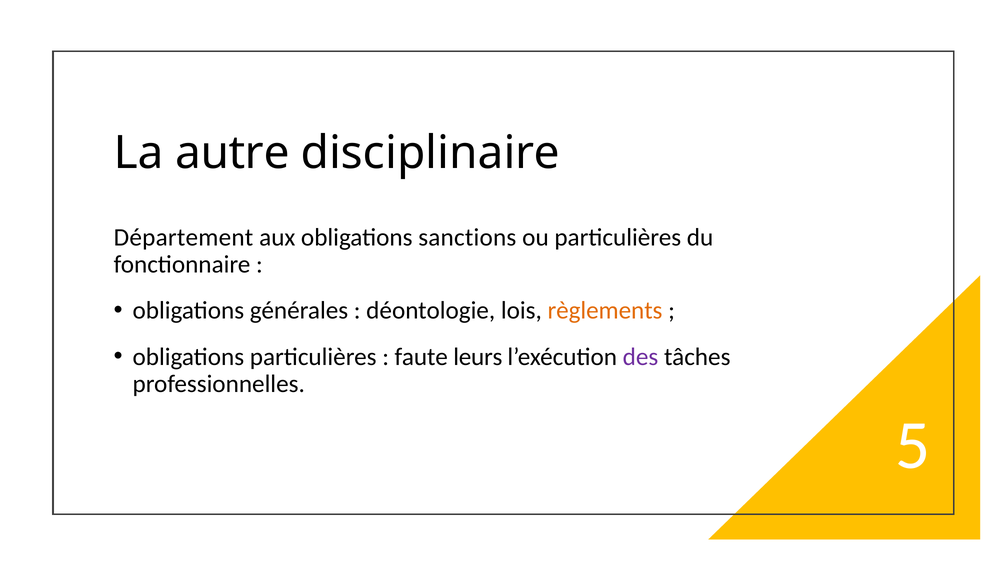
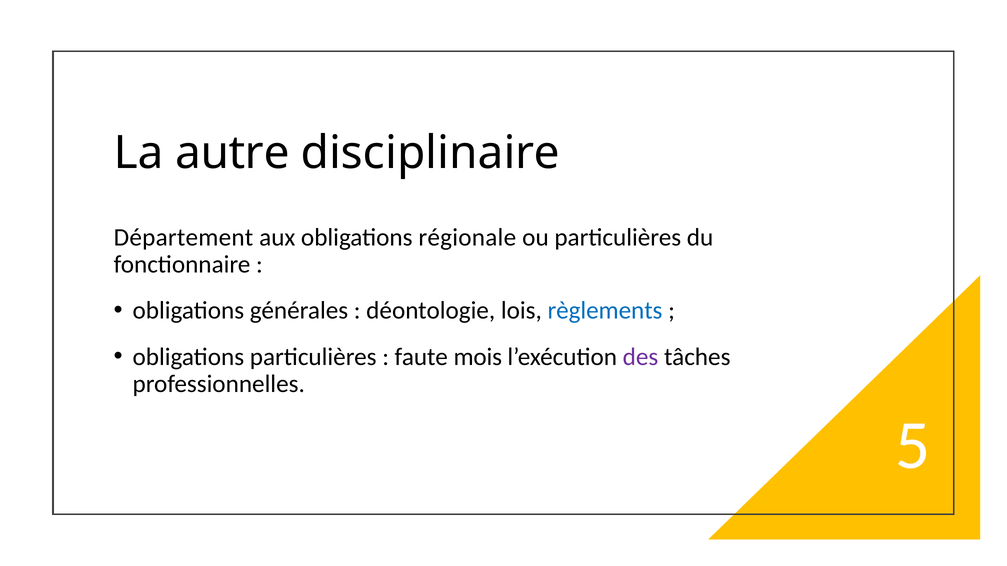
sanctions: sanctions -> régionale (467, 238)
règlements colour: orange -> blue (605, 311)
leurs: leurs -> mois (478, 357)
